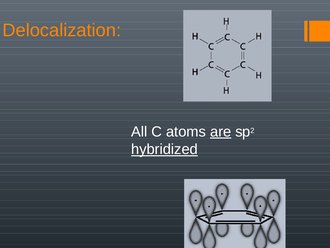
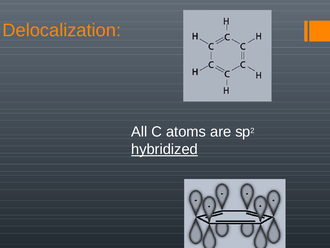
are underline: present -> none (221, 131)
